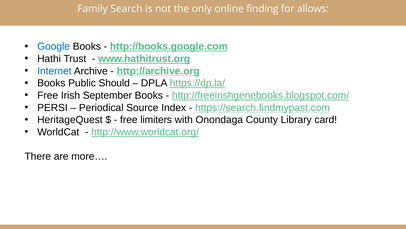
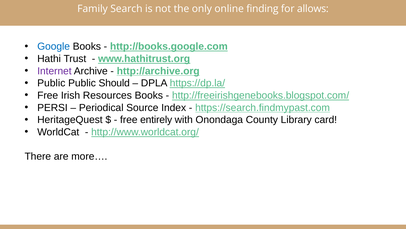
Internet colour: blue -> purple (54, 71)
Books: Books -> Public (51, 83)
September: September -> Resources (107, 95)
limiters: limiters -> entirely (156, 120)
